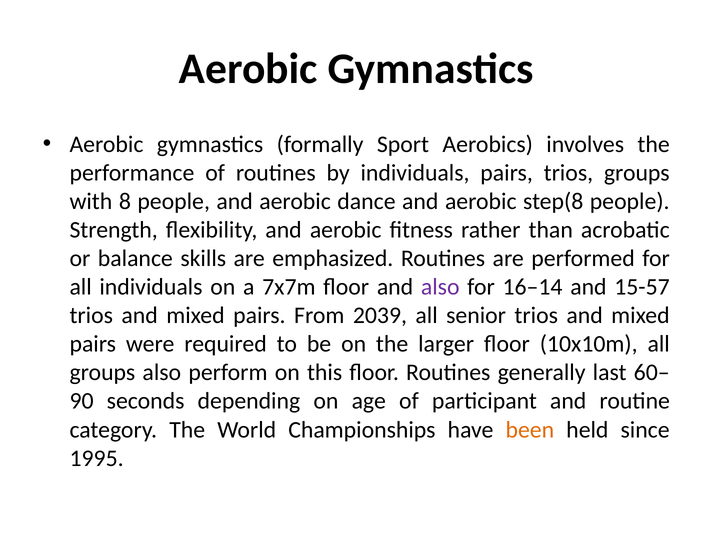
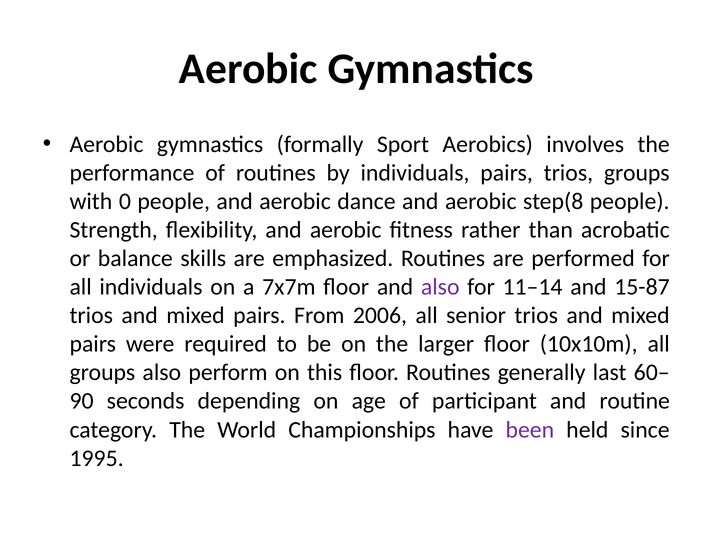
8: 8 -> 0 (125, 201)
16–14: 16–14 -> 11–14 (533, 287)
15-57: 15-57 -> 15-87 (642, 287)
2039: 2039 -> 2006 (380, 315)
been colour: orange -> purple (530, 429)
